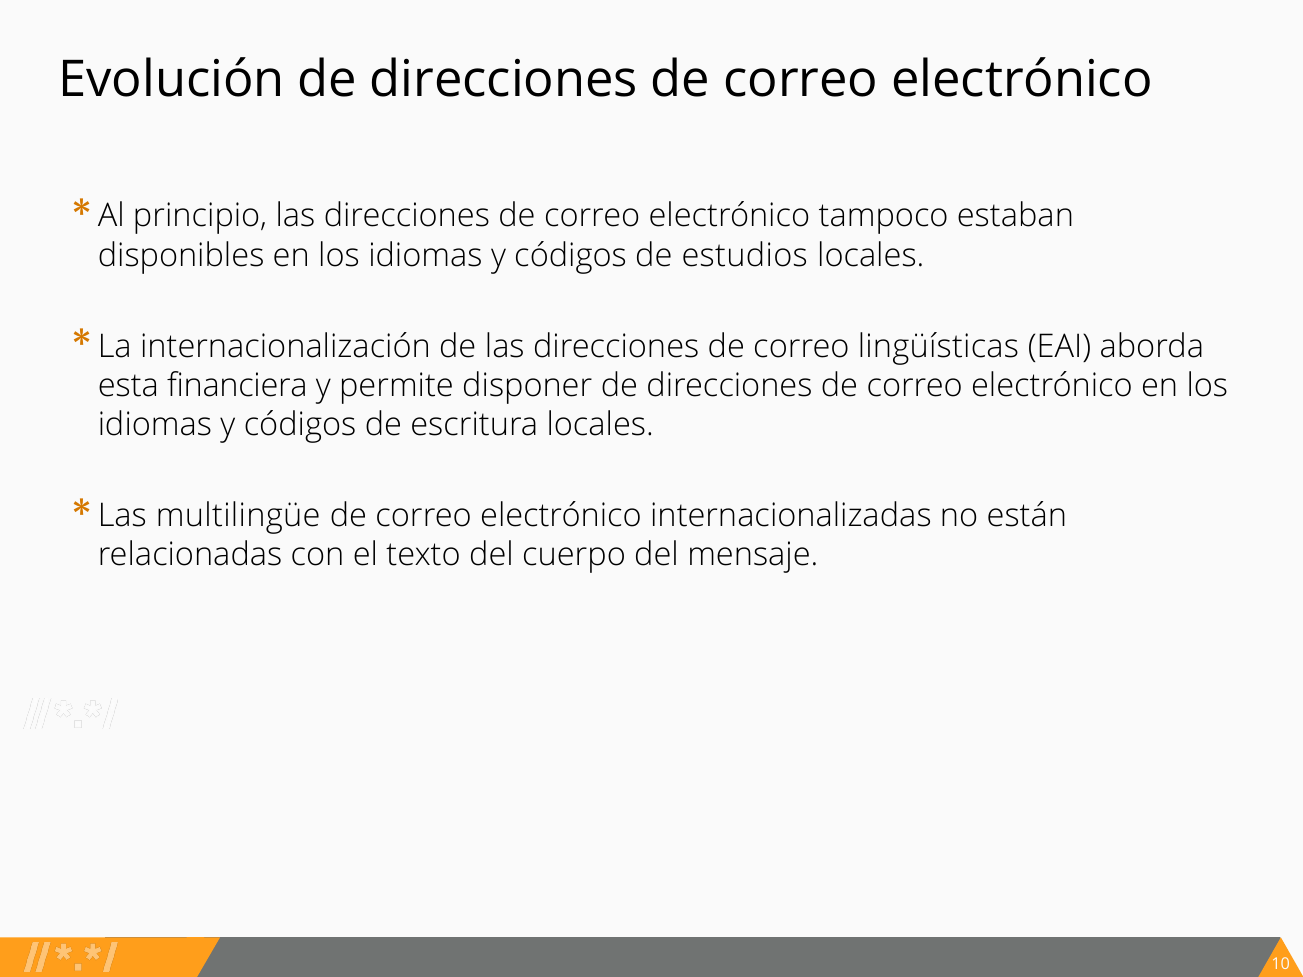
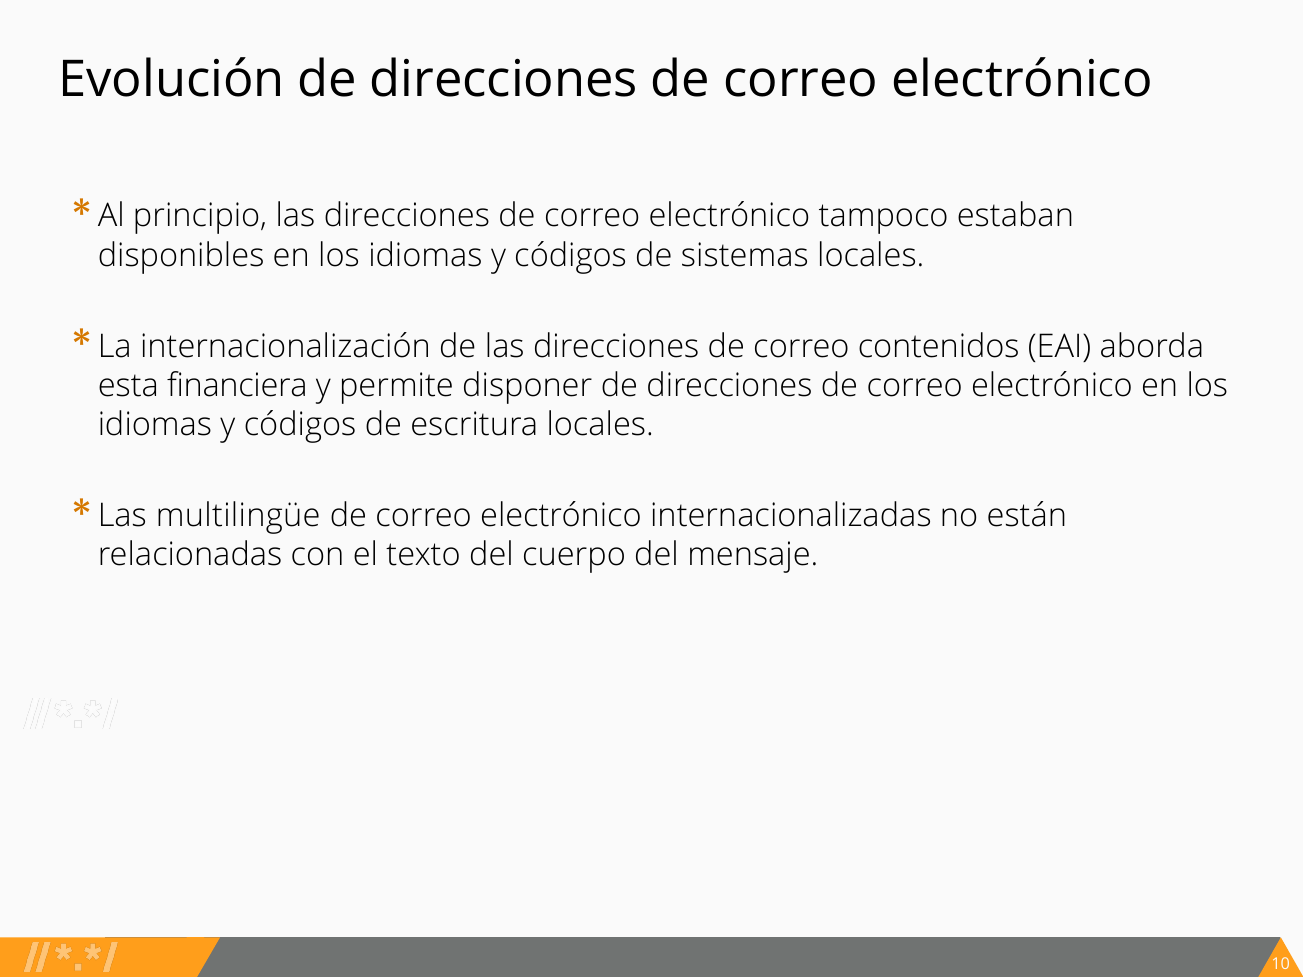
estudios: estudios -> sistemas (745, 255)
lingüísticas: lingüísticas -> contenidos (939, 347)
